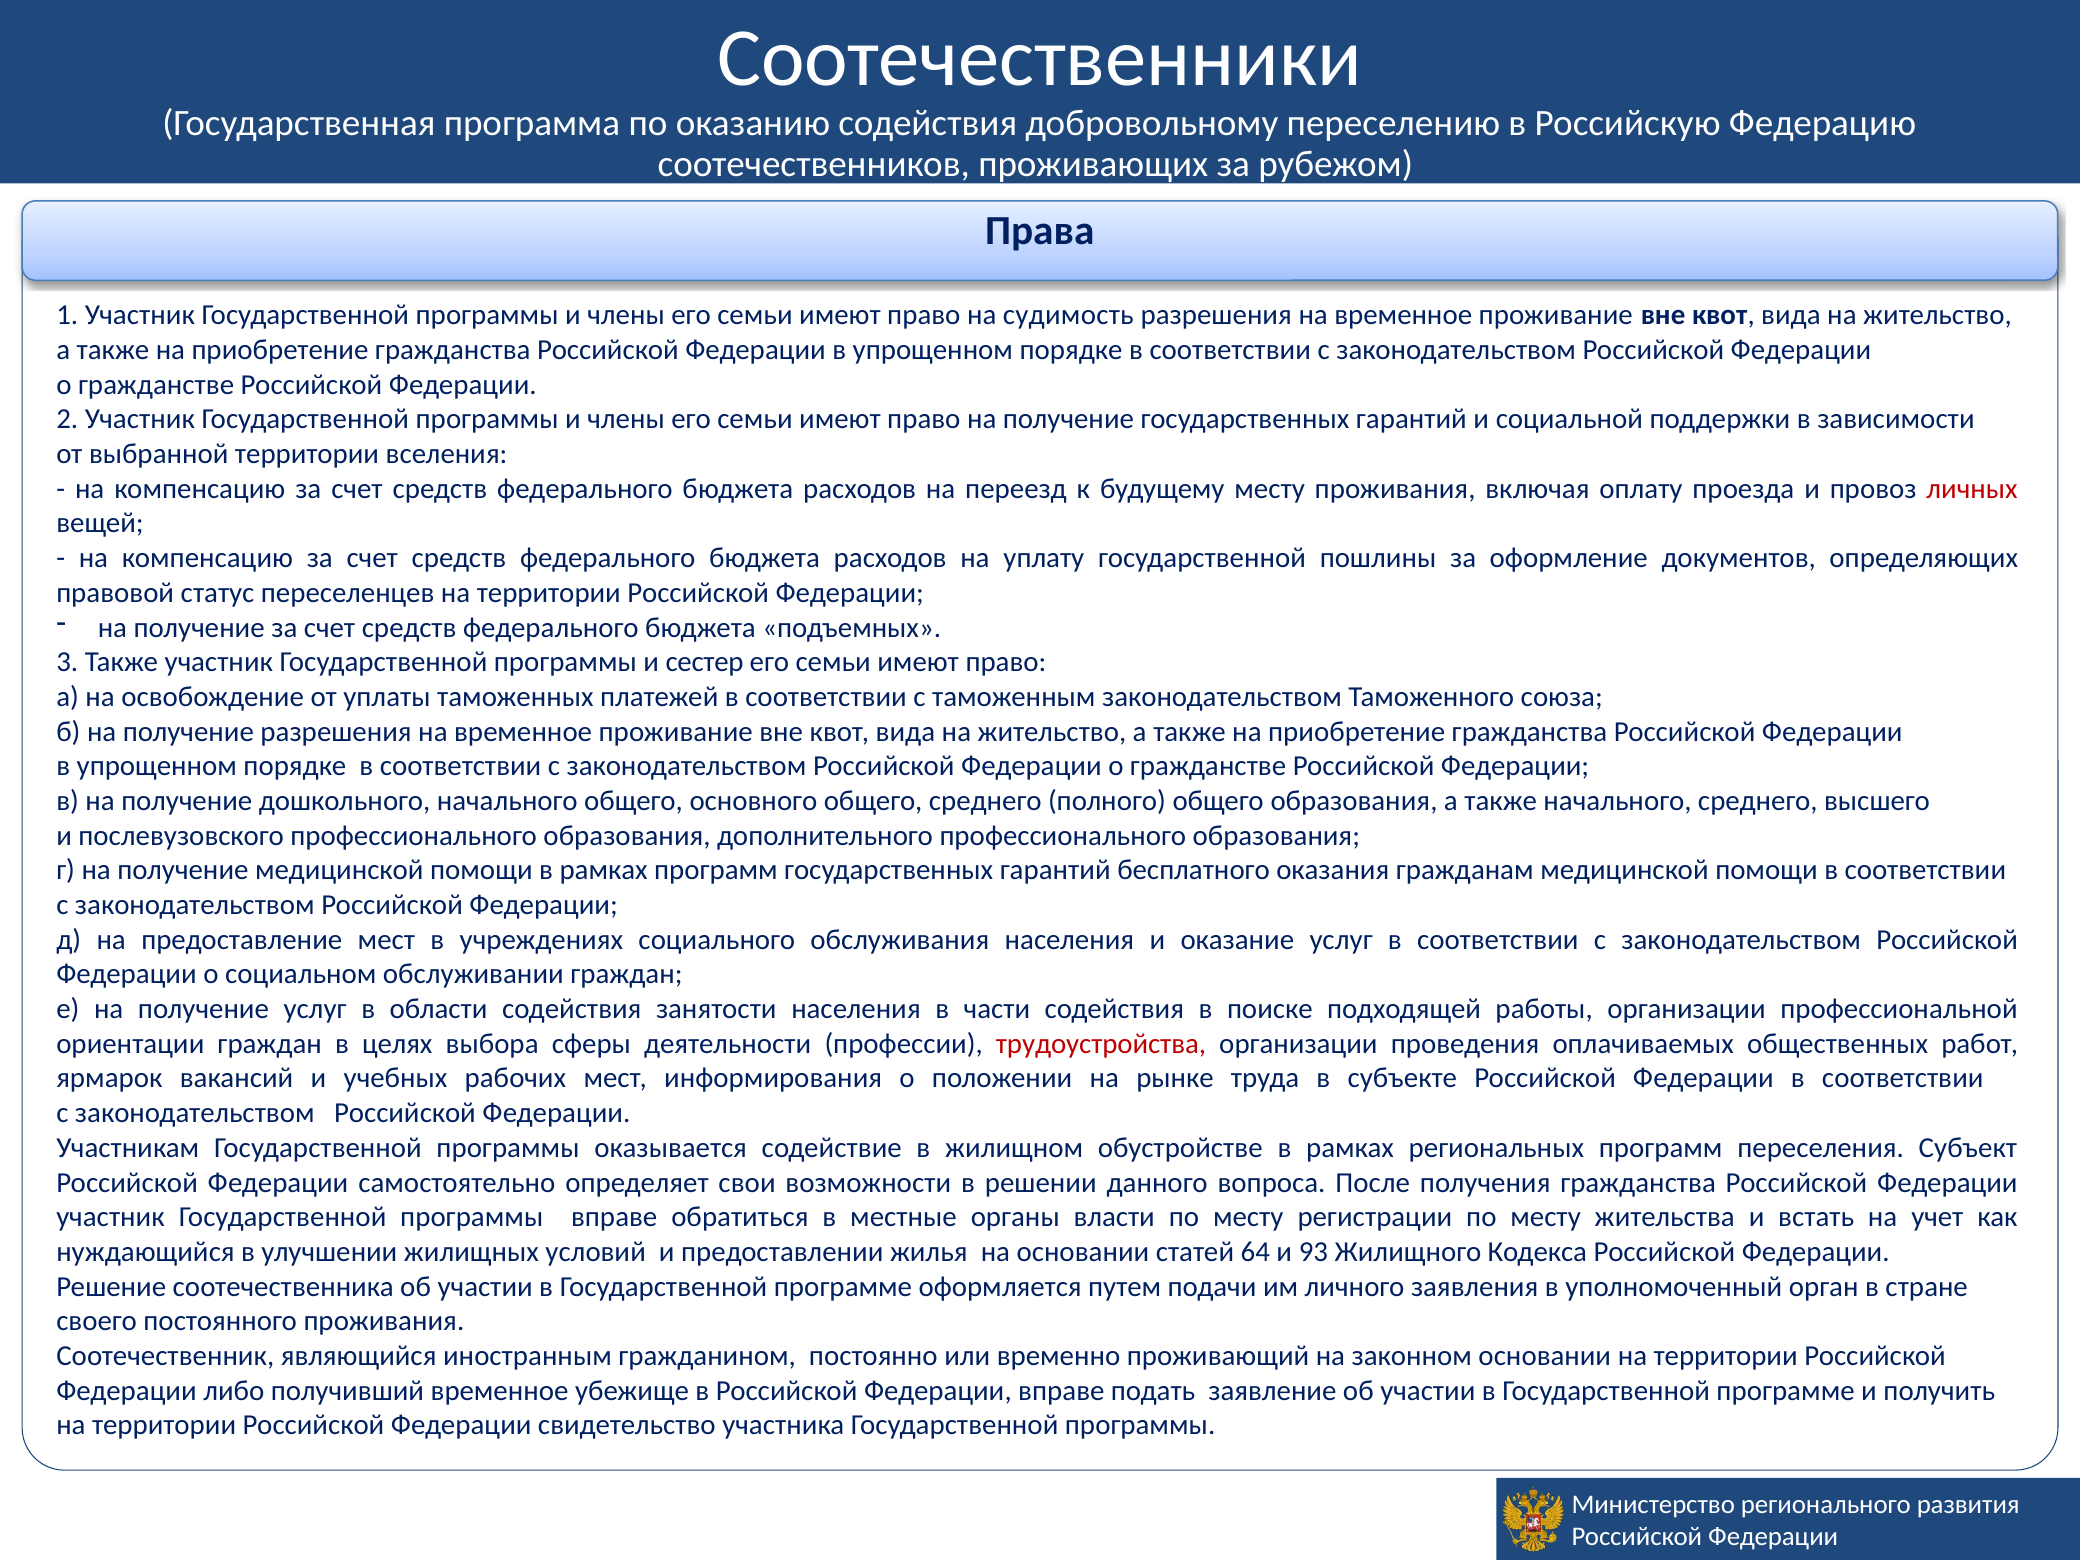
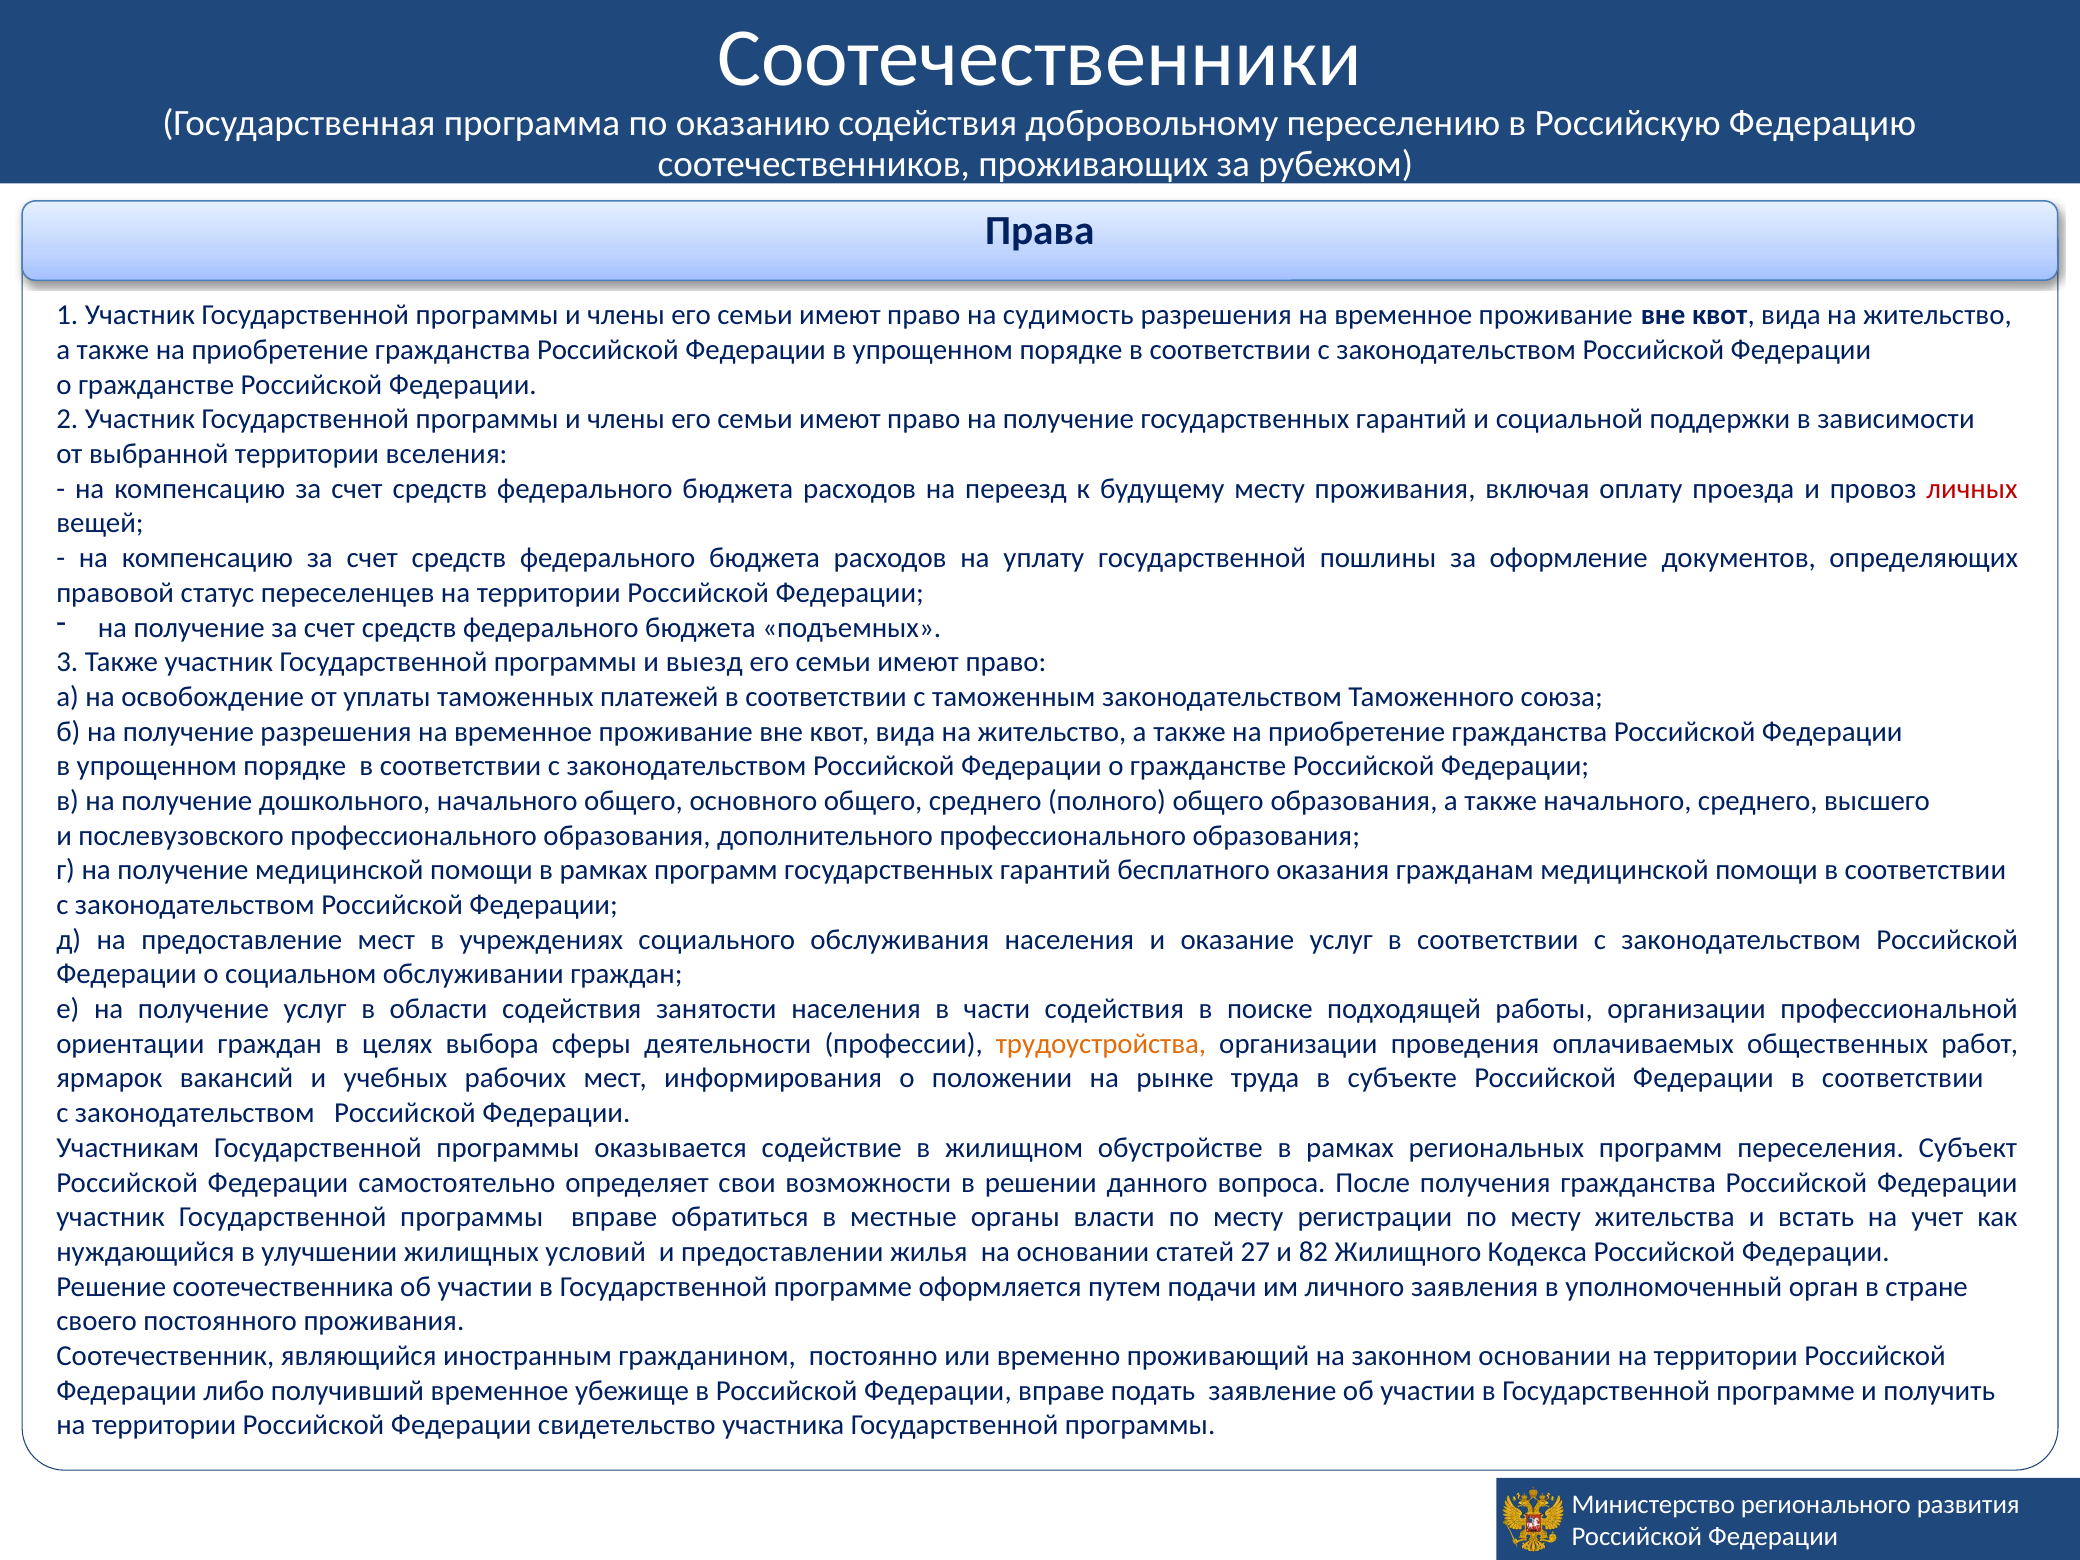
сестер: сестер -> выезд (704, 662)
трудоустройства colour: red -> orange (1101, 1044)
64: 64 -> 27 (1255, 1252)
93: 93 -> 82 (1313, 1252)
